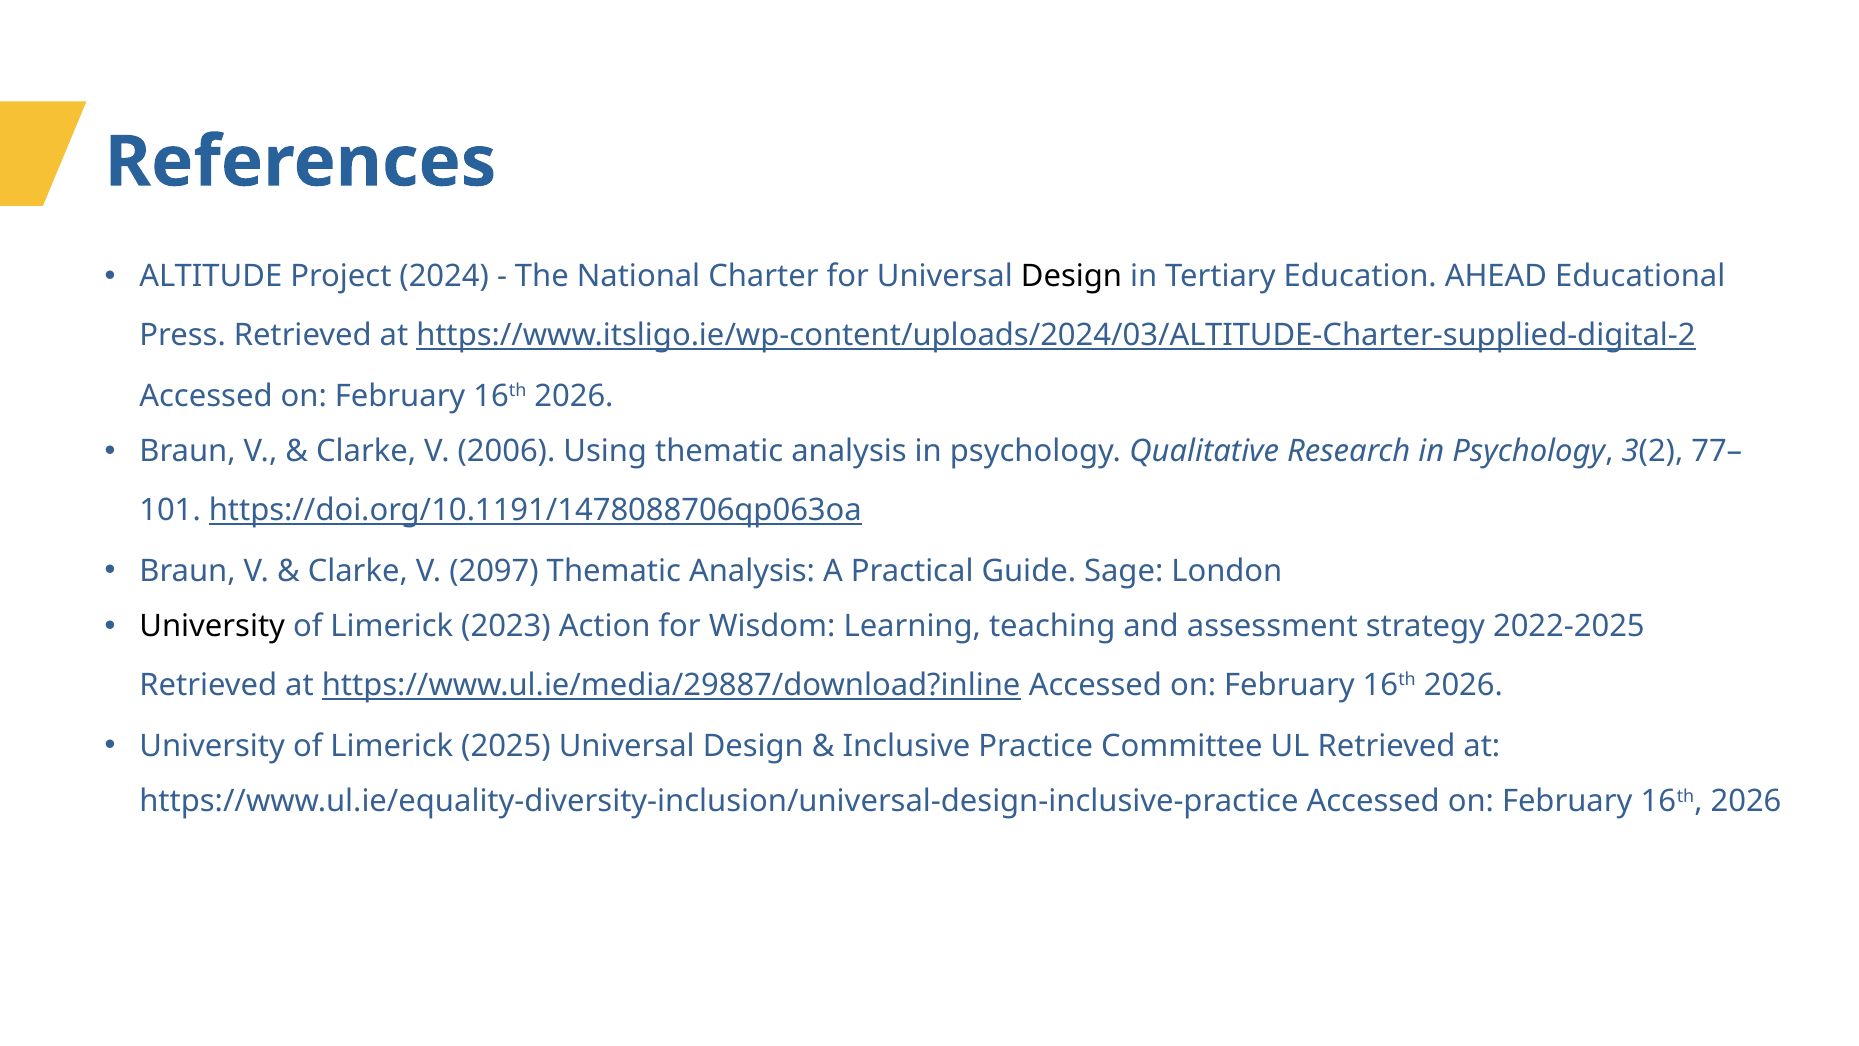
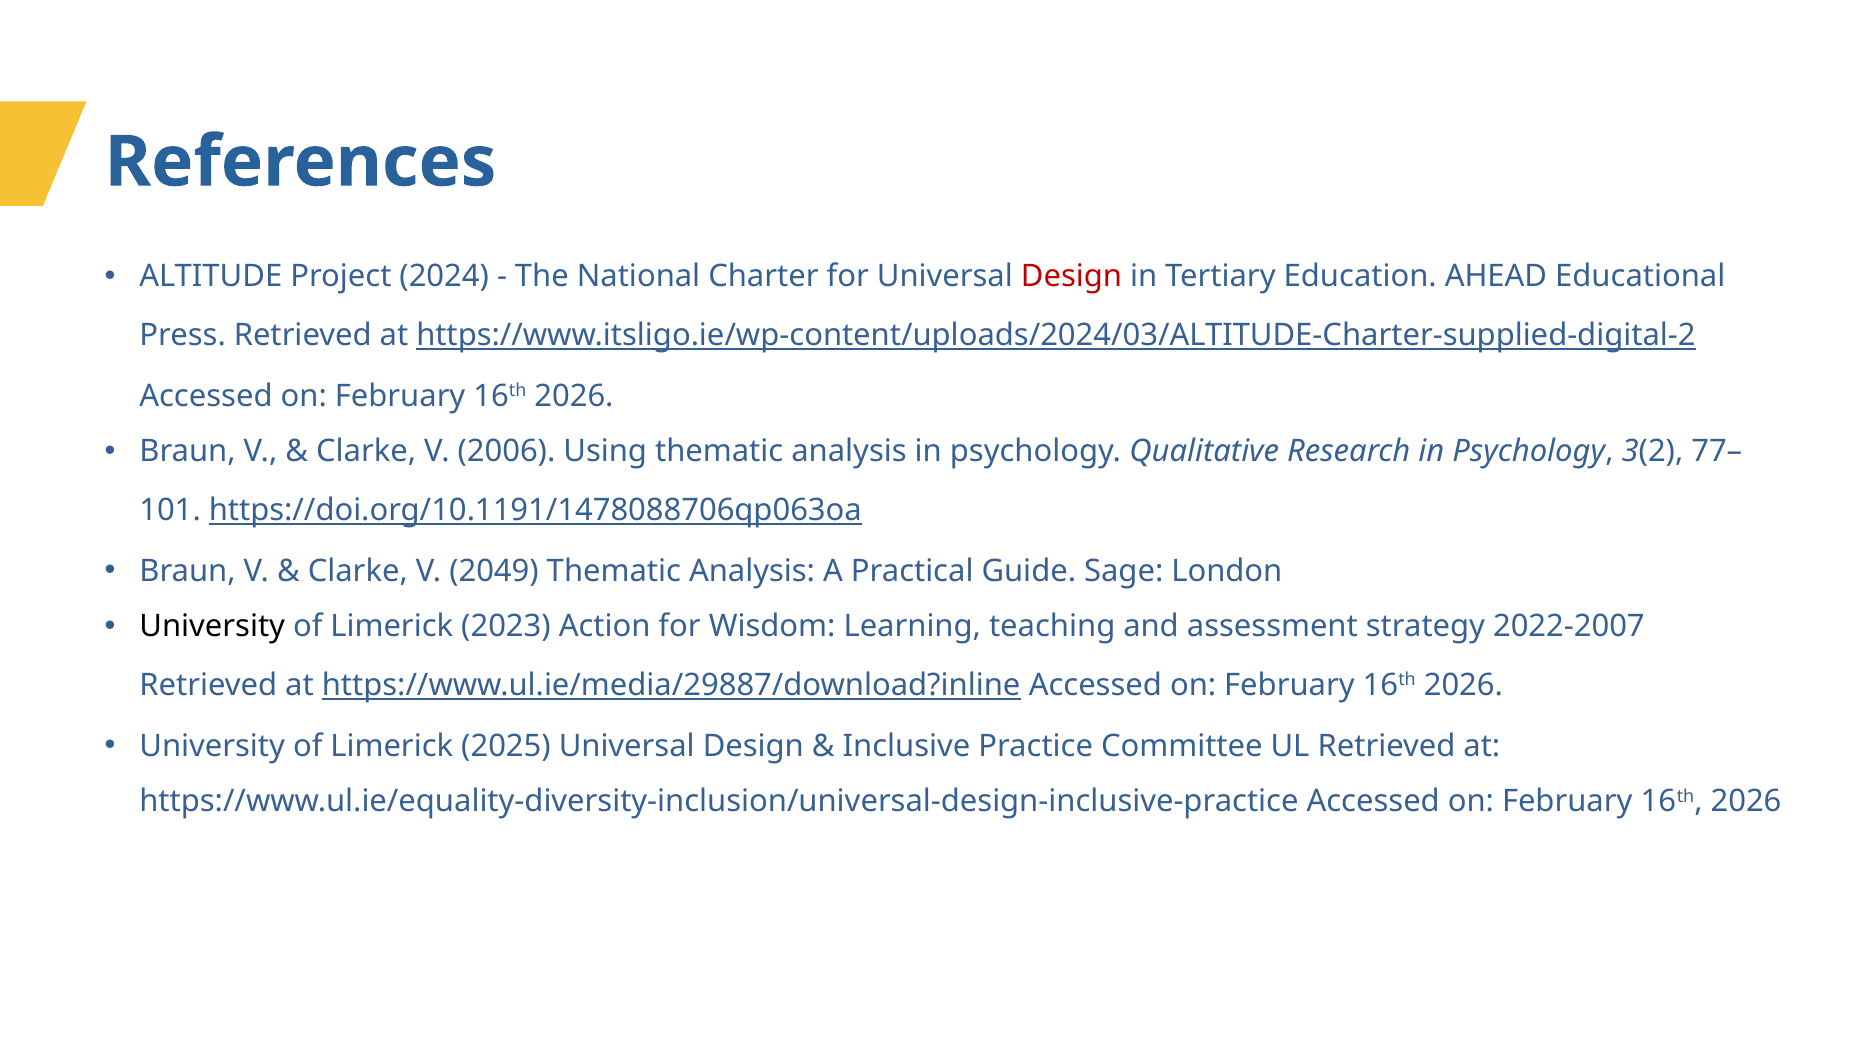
Design colour: black -> red (1071, 277)
2097: 2097 -> 2049 (494, 571)
2022-2025: 2022-2025 -> 2022-2007 (1569, 627)
